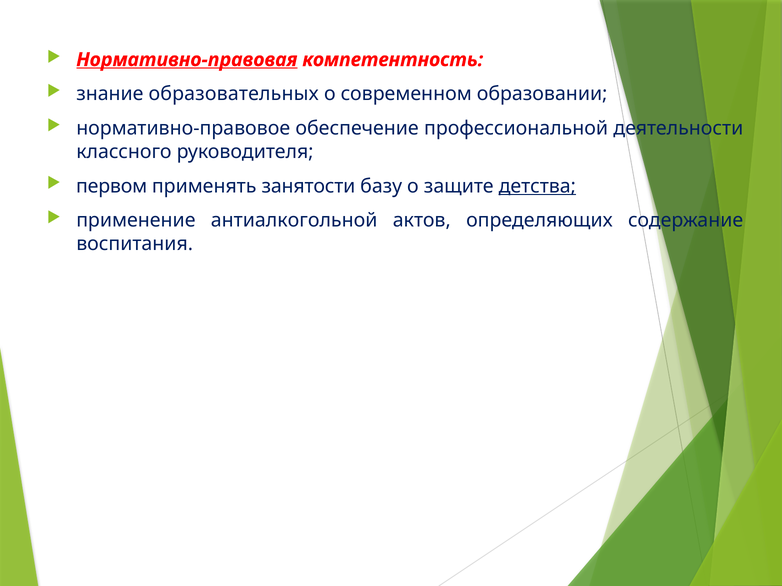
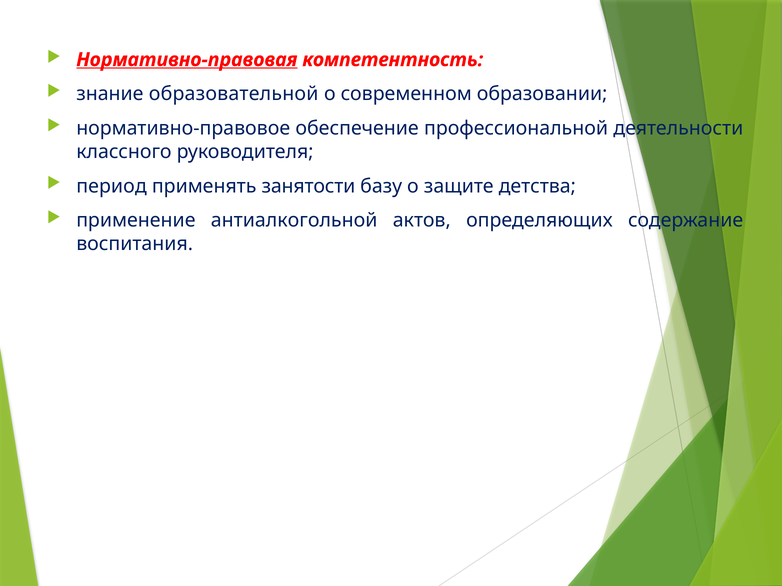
образовательных: образовательных -> образовательной (234, 94)
первом: первом -> период (112, 186)
детства underline: present -> none (537, 186)
